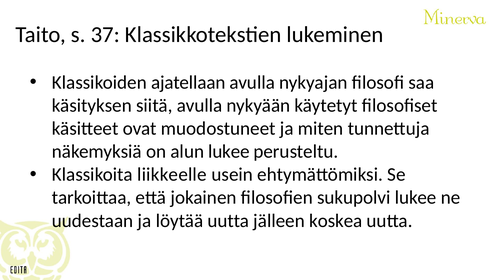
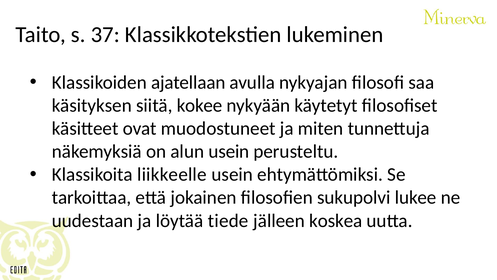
siitä avulla: avulla -> kokee (200, 105)
alun lukee: lukee -> usein (229, 151)
löytää uutta: uutta -> tiede (228, 220)
